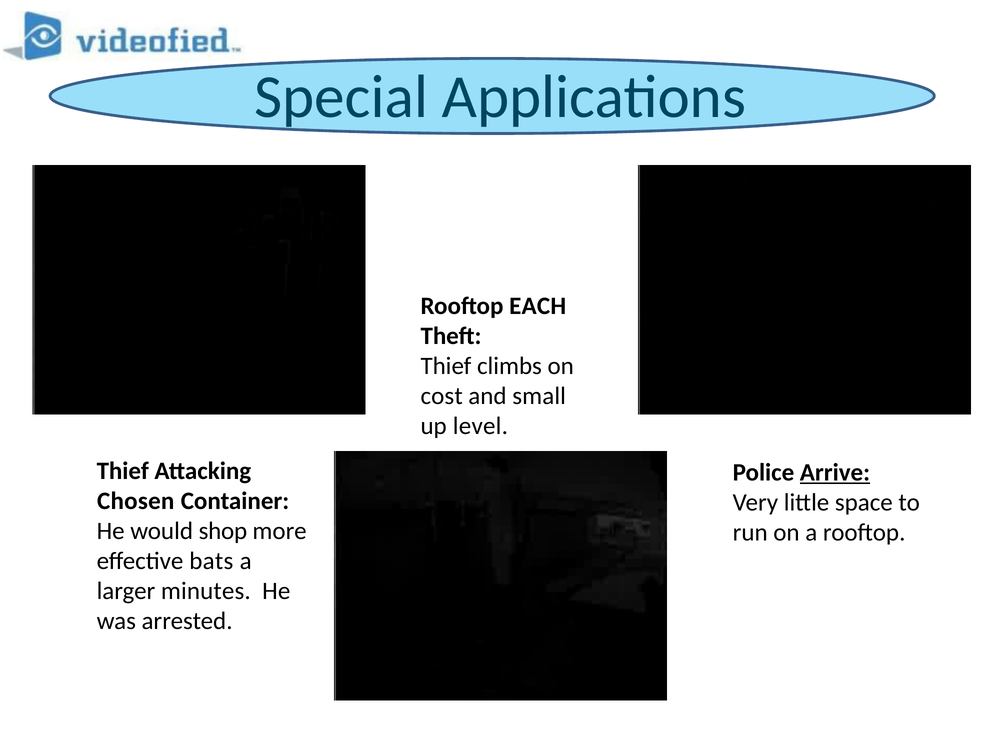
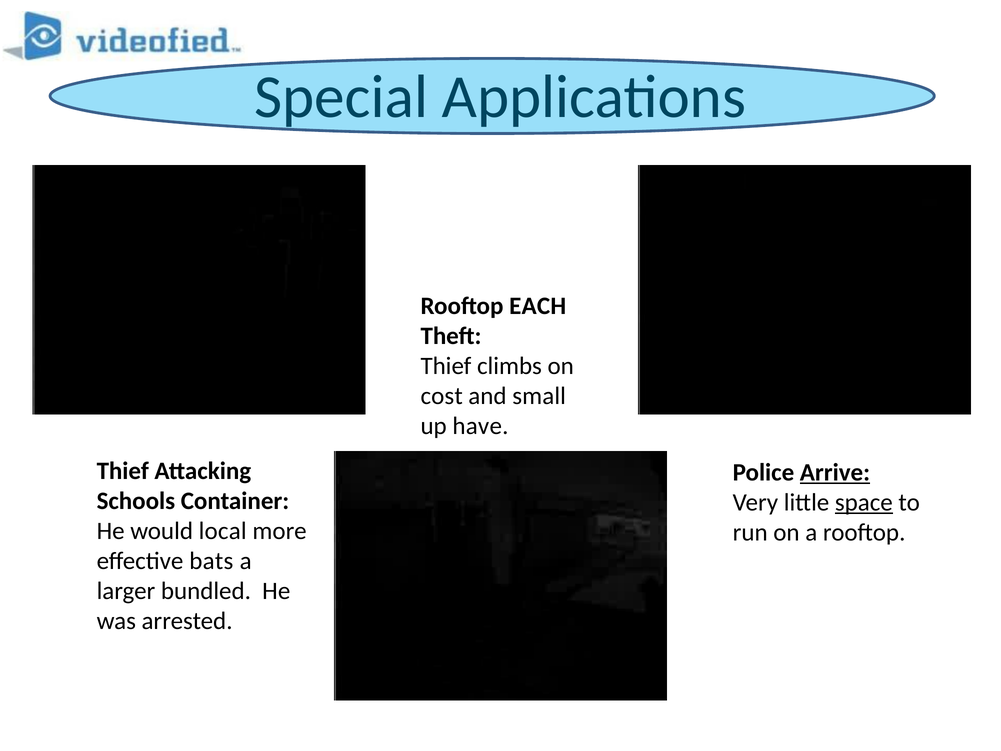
level: level -> have (480, 426)
Chosen: Chosen -> Schools (136, 501)
space underline: none -> present (864, 502)
shop: shop -> local (223, 531)
minutes: minutes -> bundled (206, 591)
